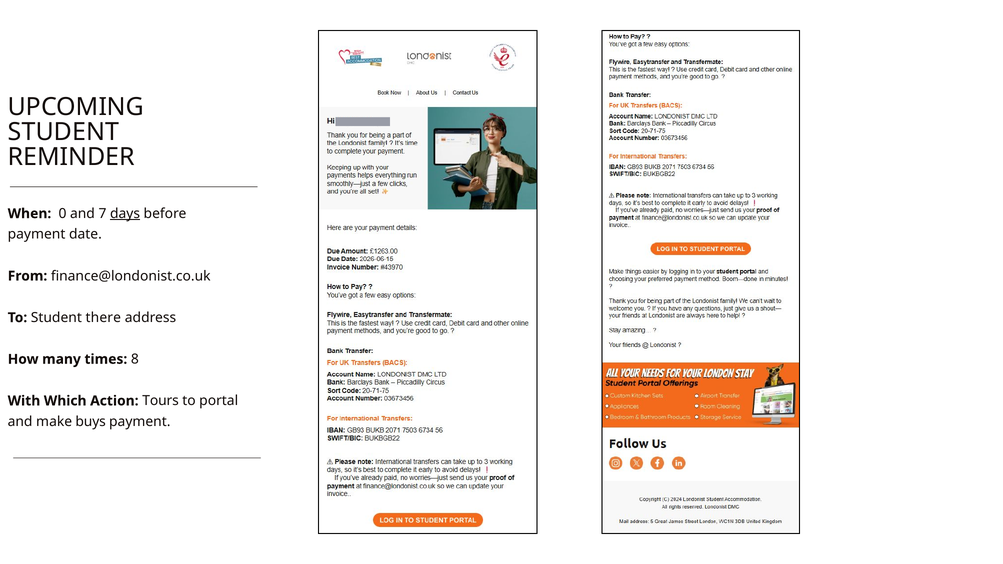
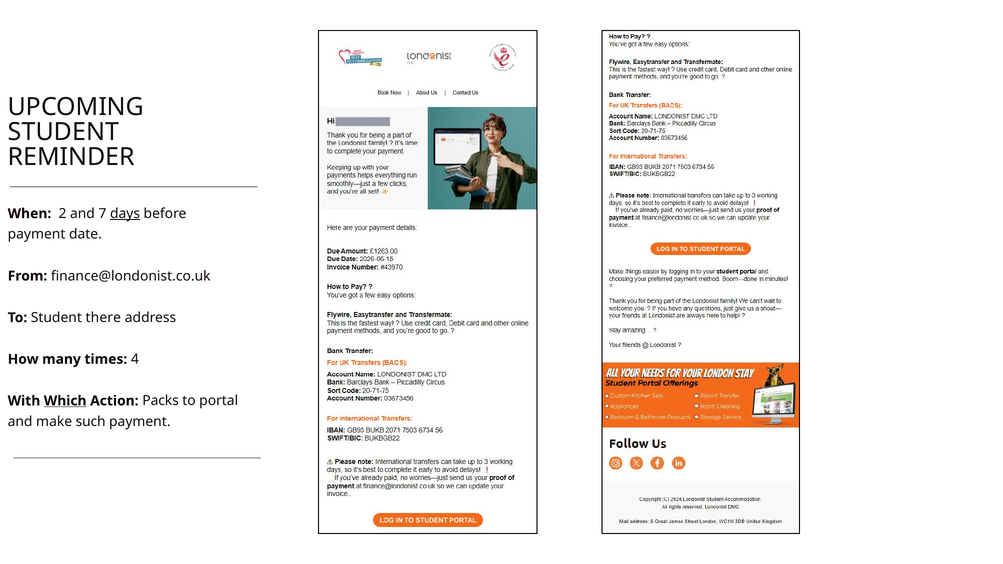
0: 0 -> 2 (62, 214)
8: 8 -> 4 (135, 359)
Which underline: none -> present (65, 401)
Tours: Tours -> Packs (161, 401)
buys: buys -> such (91, 422)
